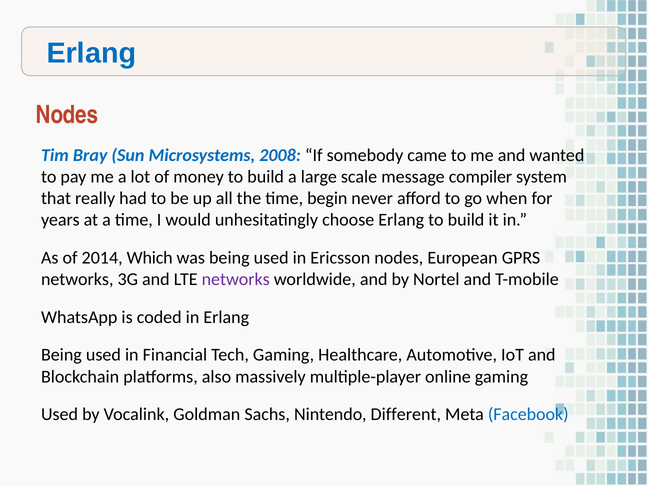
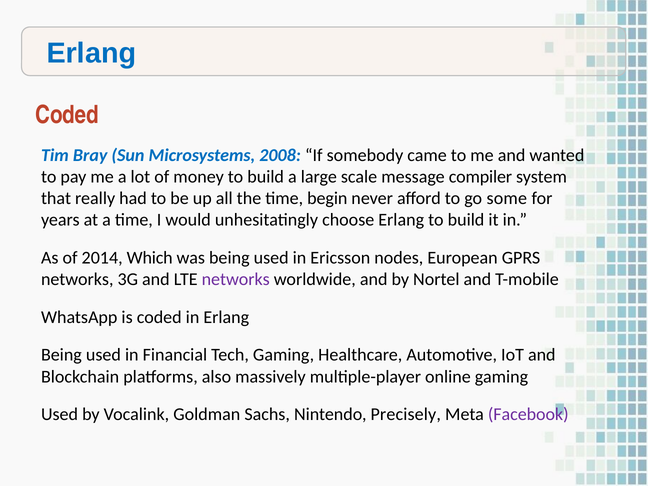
Nodes: Nodes -> Coded (67, 115)
when: when -> some (507, 198)
Different: Different -> Precisely (406, 414)
Facebook colour: blue -> purple (528, 414)
